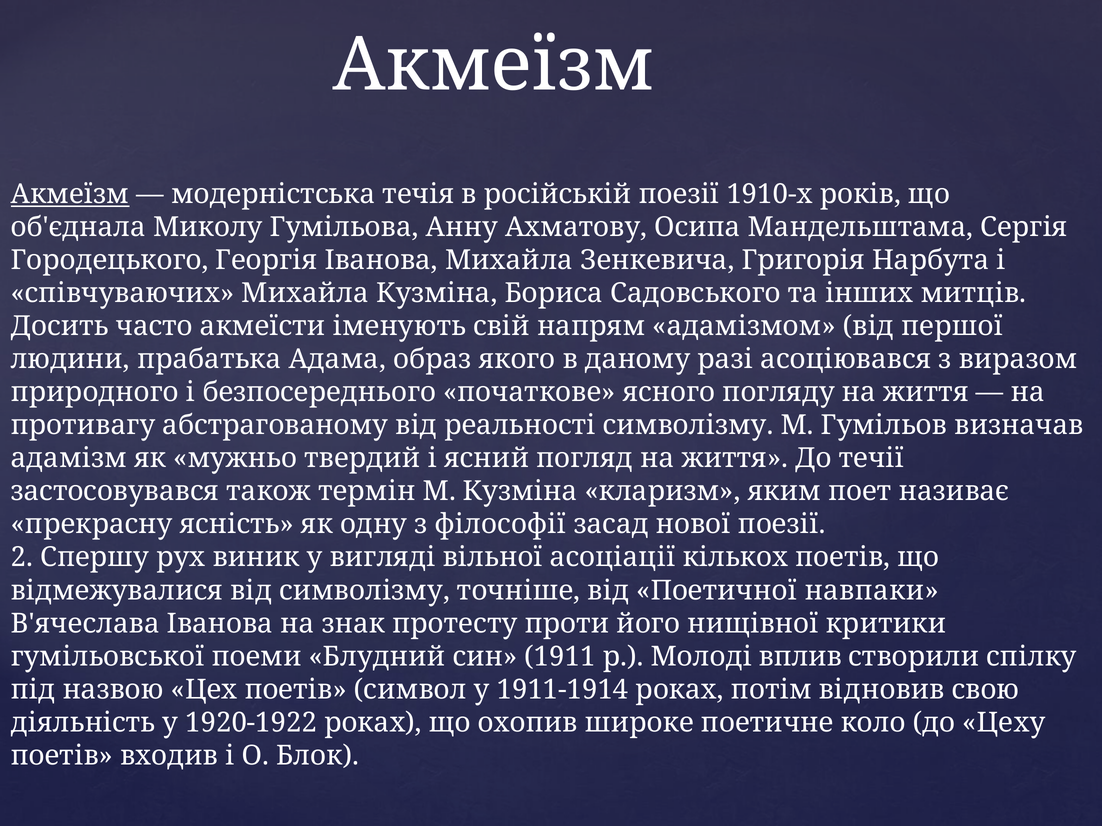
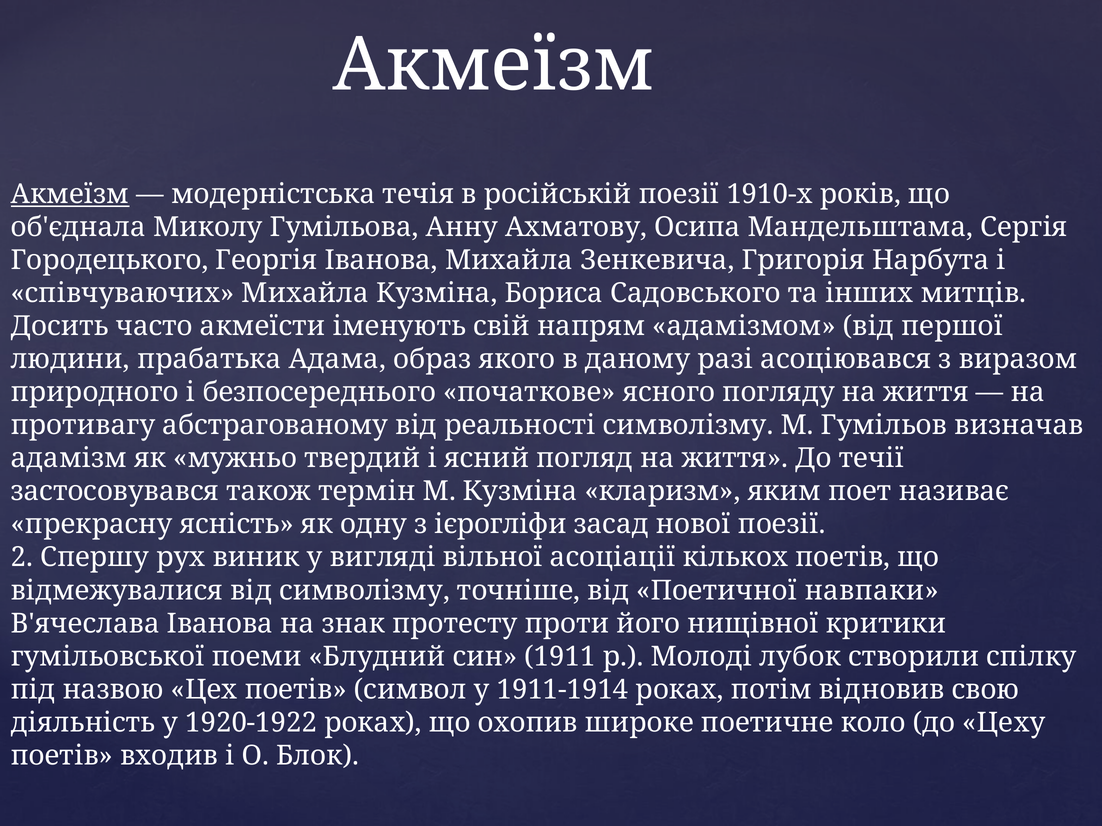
філософії: філософії -> ієрогліфи (501, 525)
вплив: вплив -> лубок (800, 657)
